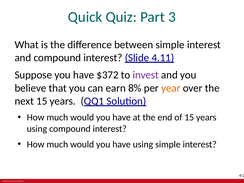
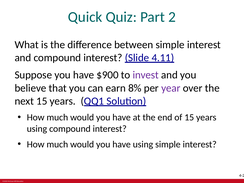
3: 3 -> 2 (172, 17)
$372: $372 -> $900 (108, 75)
year colour: orange -> purple (171, 88)
